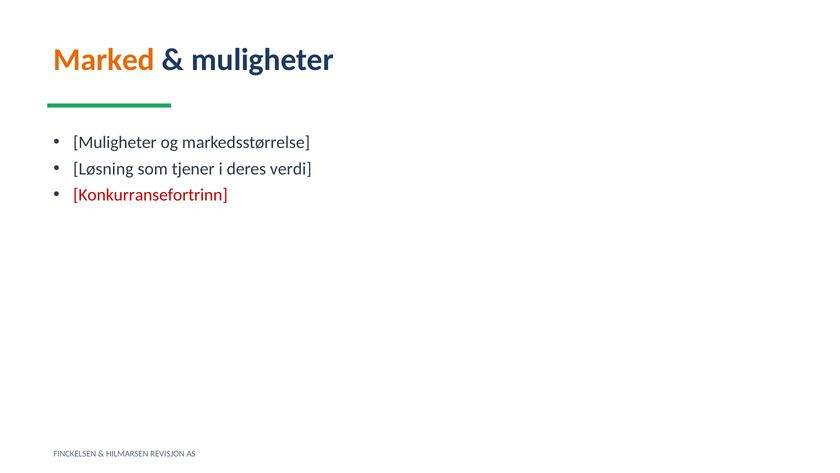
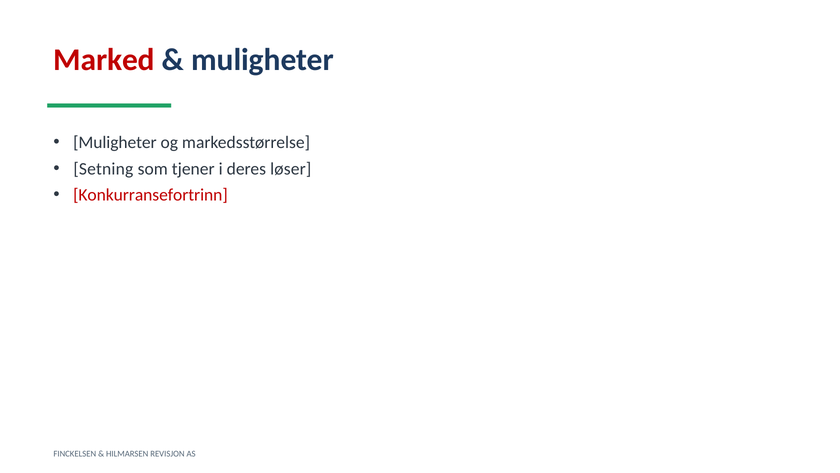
Marked colour: orange -> red (104, 60)
Løsning: Løsning -> Setning (103, 169)
verdi: verdi -> løser (291, 169)
